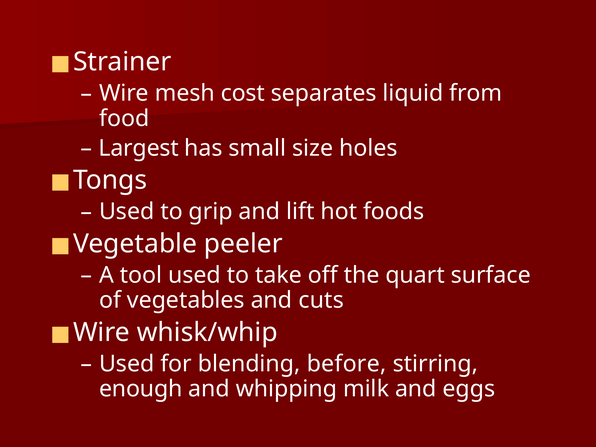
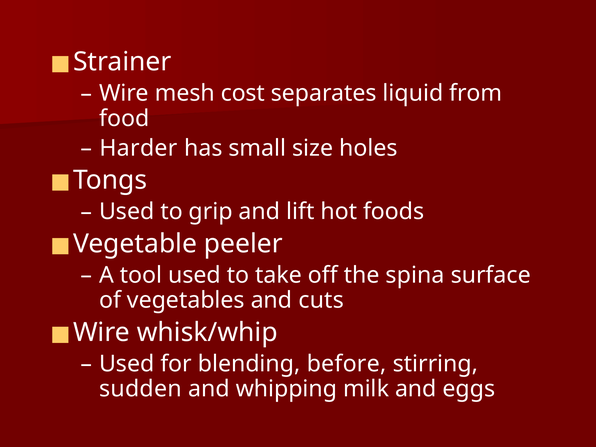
Largest: Largest -> Harder (138, 148)
quart: quart -> spina (415, 275)
enough: enough -> sudden (141, 389)
